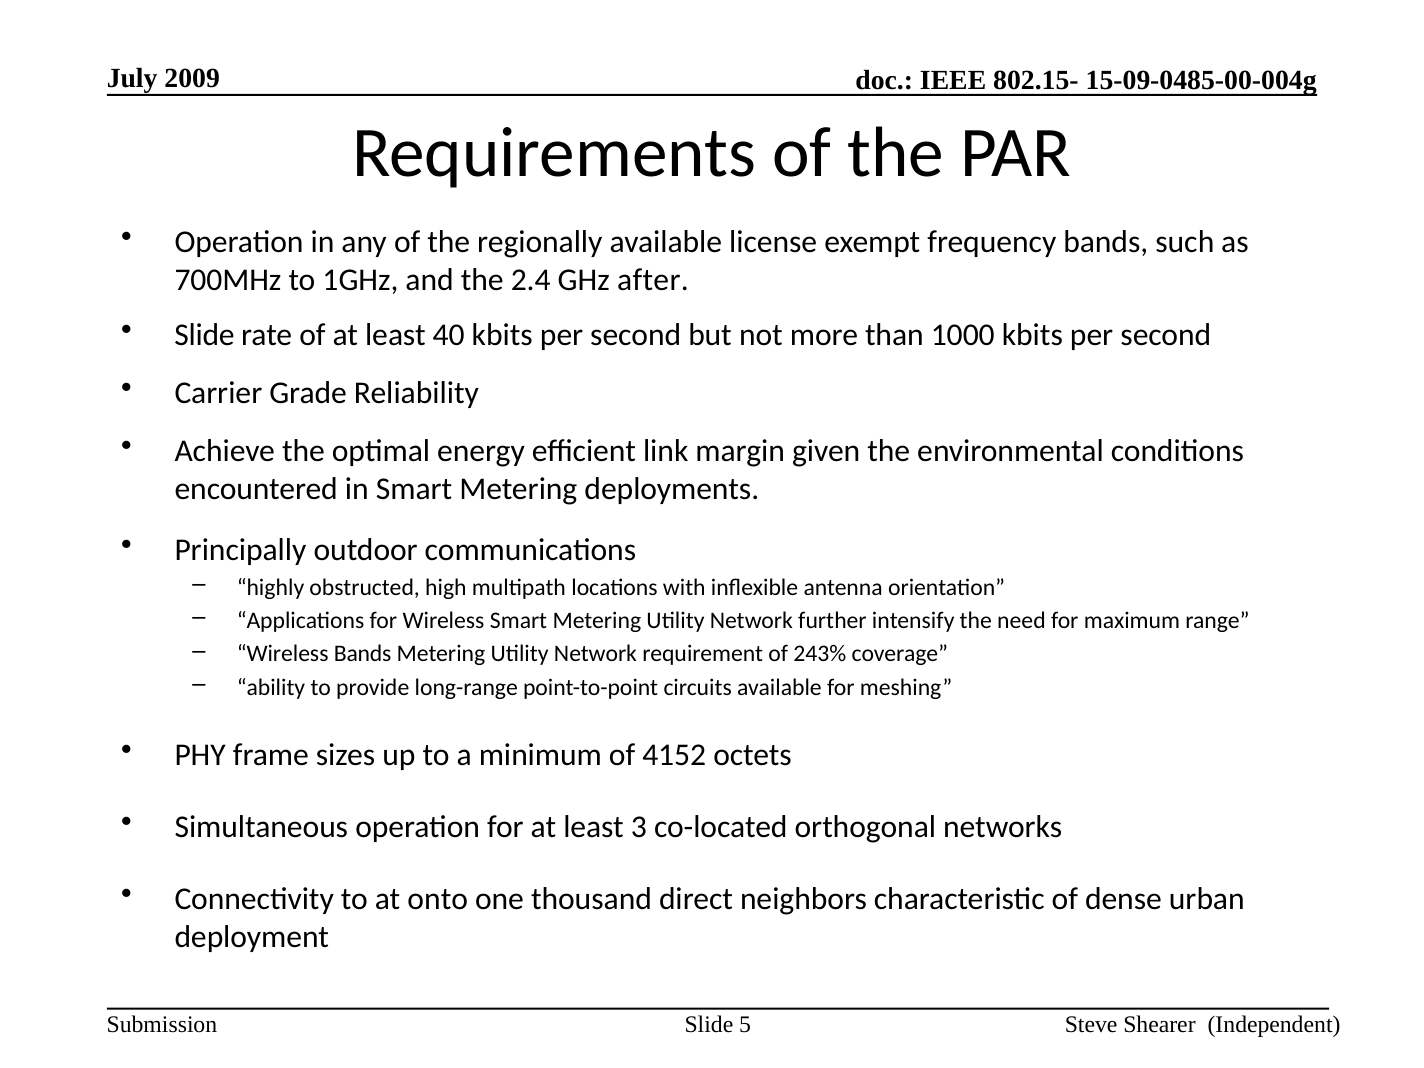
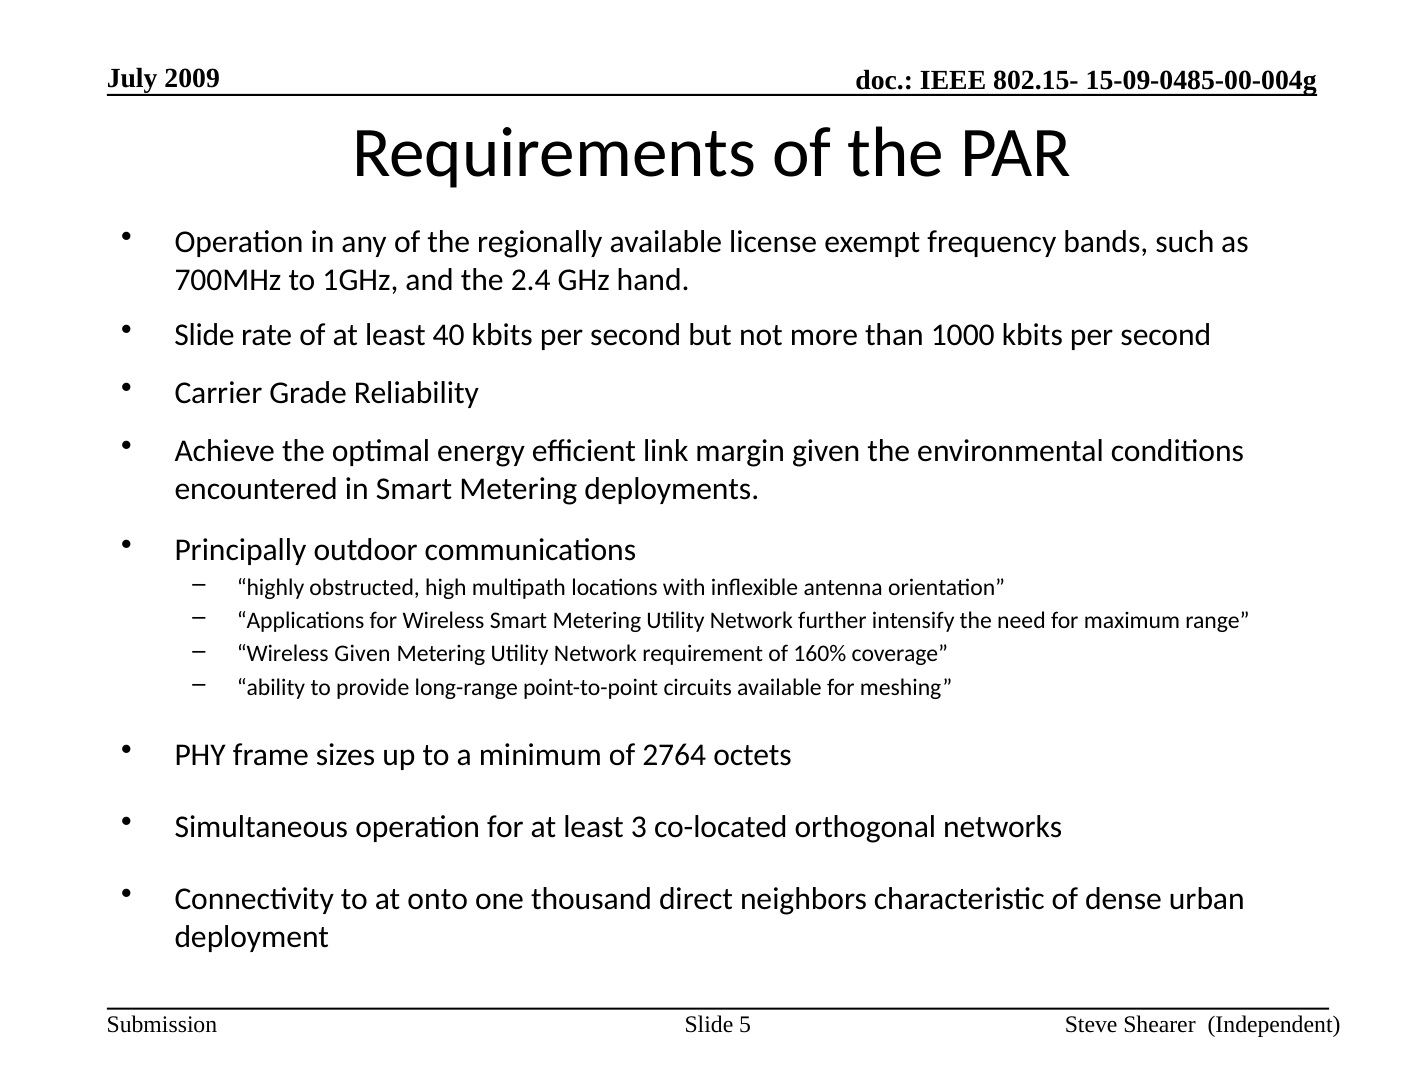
after: after -> hand (653, 280)
Wireless Bands: Bands -> Given (362, 654)
243%: 243% -> 160% (820, 654)
4152: 4152 -> 2764 (674, 755)
